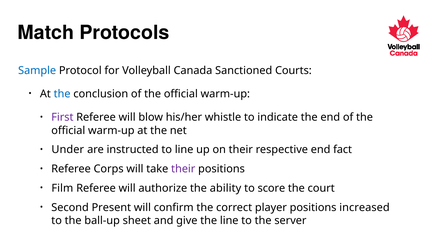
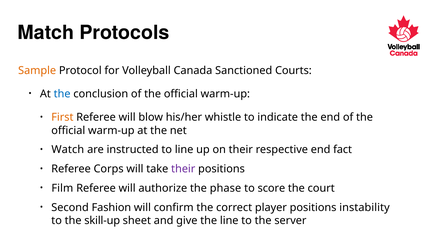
Sample colour: blue -> orange (37, 70)
First colour: purple -> orange (62, 117)
Under: Under -> Watch (68, 150)
ability: ability -> phase (226, 188)
Present: Present -> Fashion (111, 207)
increased: increased -> instability (364, 207)
ball-up: ball-up -> skill-up (102, 220)
